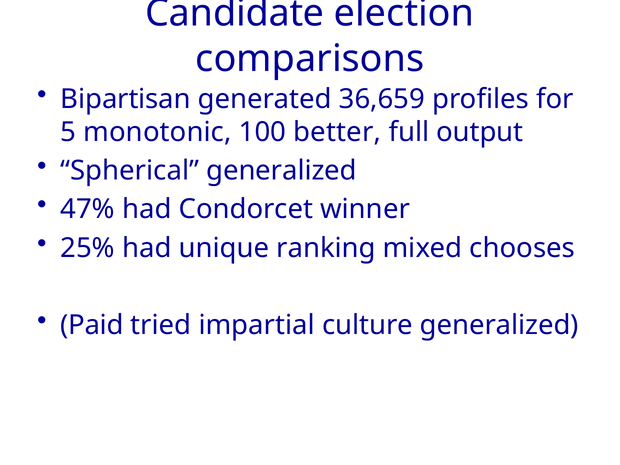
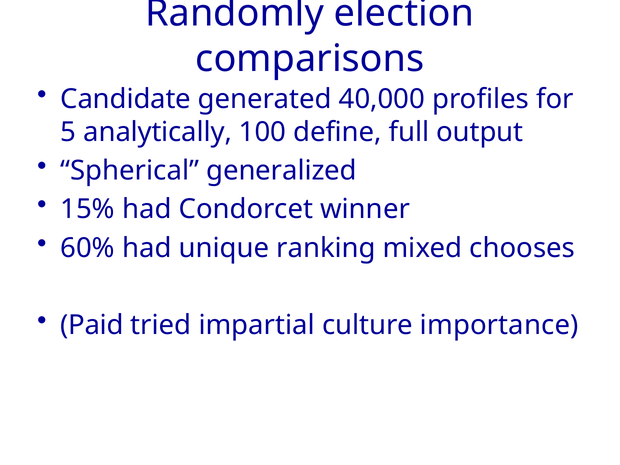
Candidate: Candidate -> Randomly (235, 13)
Bipartisan: Bipartisan -> Candidate (126, 99)
36,659: 36,659 -> 40,000 (382, 99)
monotonic: monotonic -> analytically (158, 132)
better: better -> define (337, 132)
47%: 47% -> 15% (88, 209)
25%: 25% -> 60% (88, 248)
culture generalized: generalized -> importance (499, 325)
